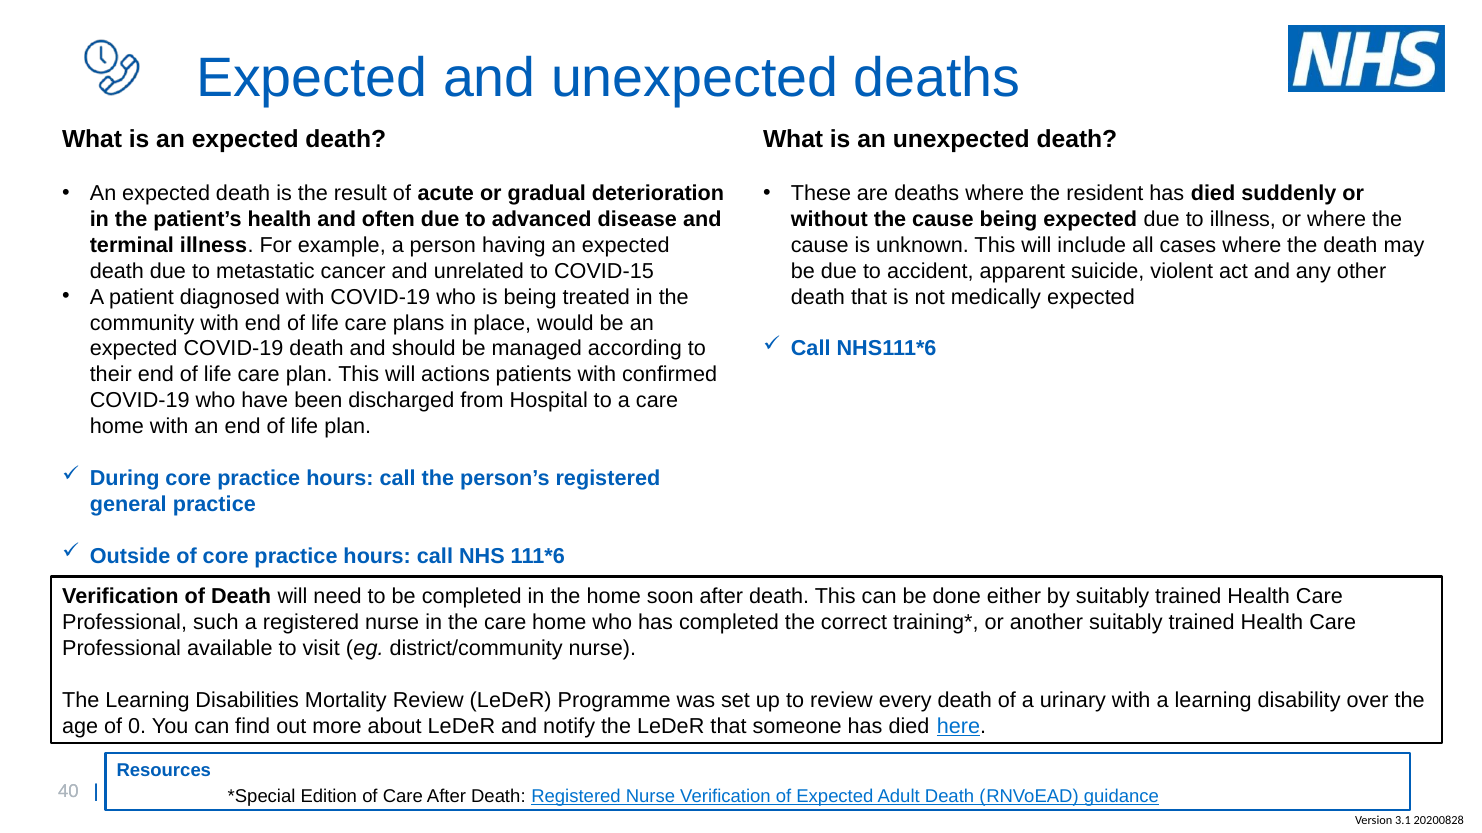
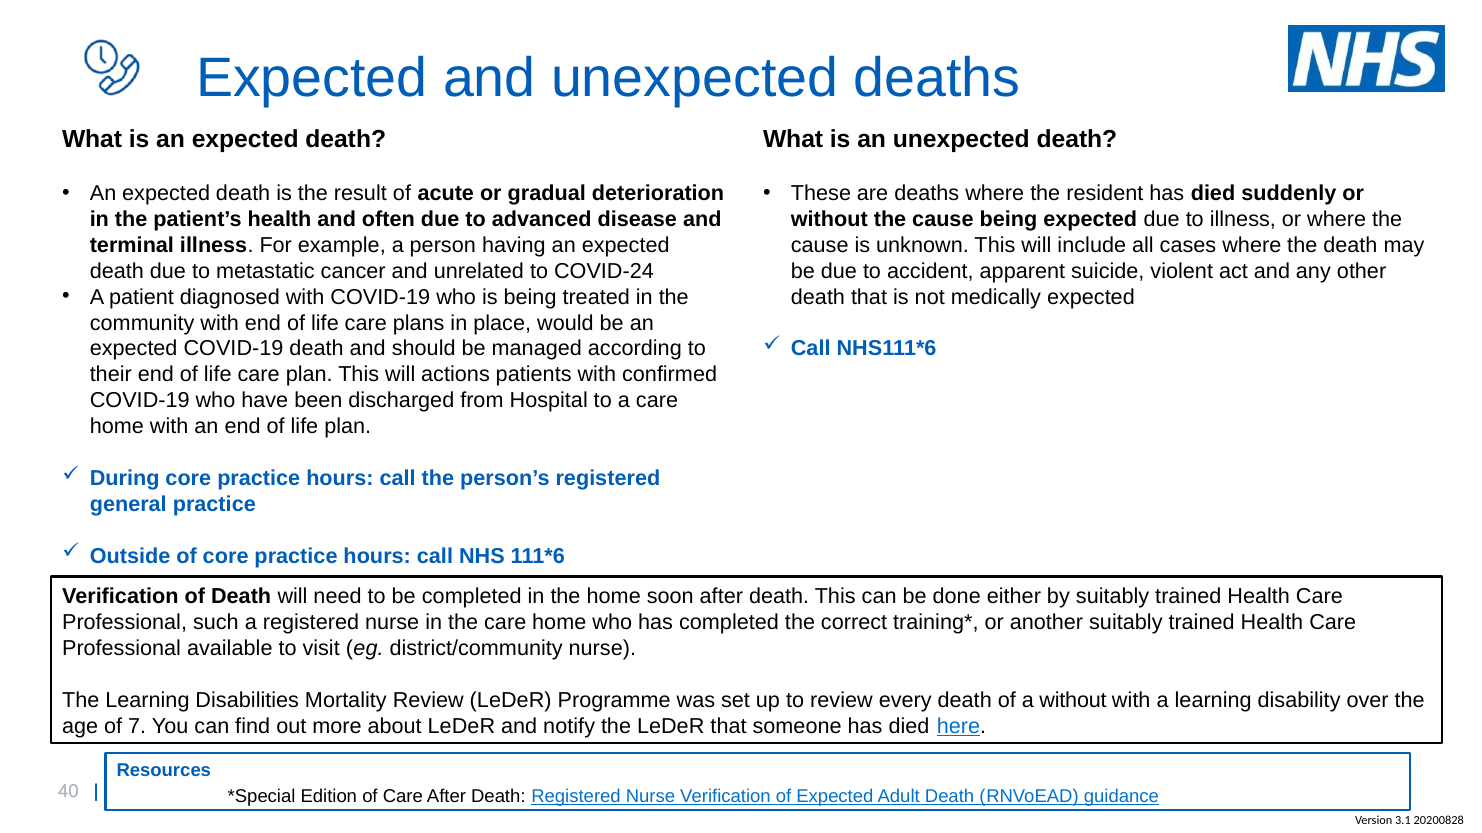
COVID-15: COVID-15 -> COVID-24 (604, 271)
a urinary: urinary -> without (1073, 701)
0: 0 -> 7 (137, 727)
